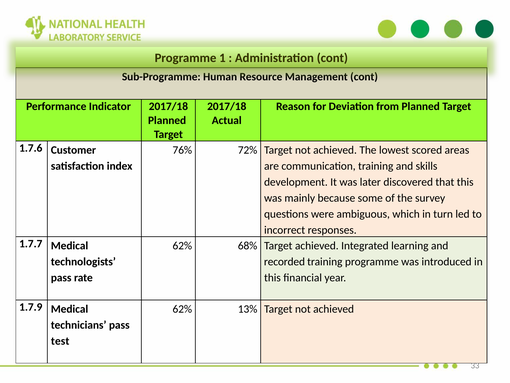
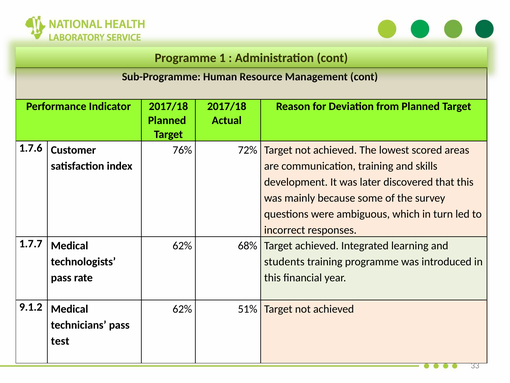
recorded: recorded -> students (284, 262)
1.7.9: 1.7.9 -> 9.1.2 (31, 307)
13%: 13% -> 51% (248, 309)
